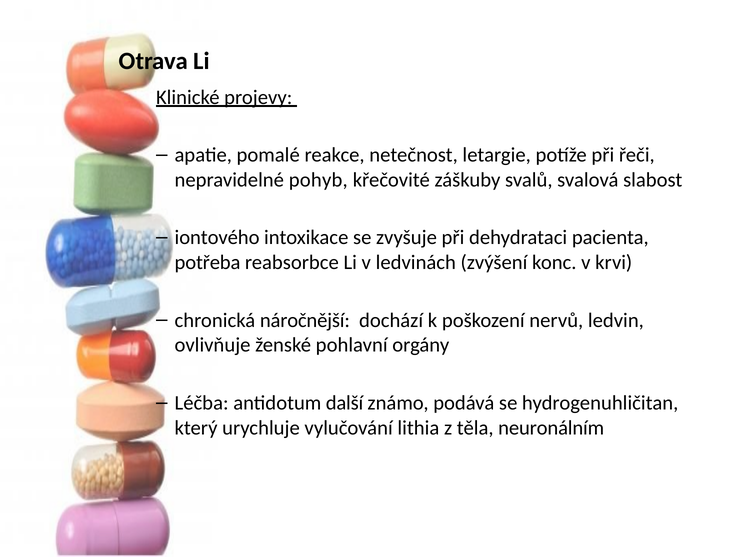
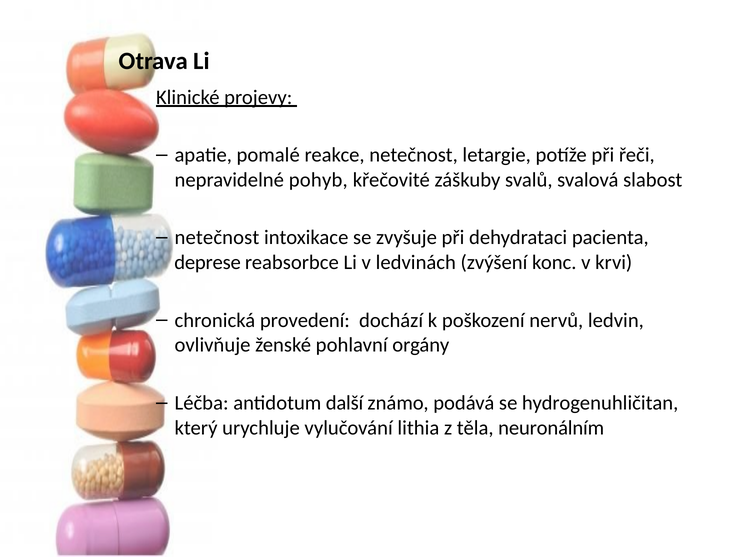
iontového: iontového -> netečnost (217, 238)
potřeba: potřeba -> deprese (208, 263)
náročnější: náročnější -> provedení (305, 320)
